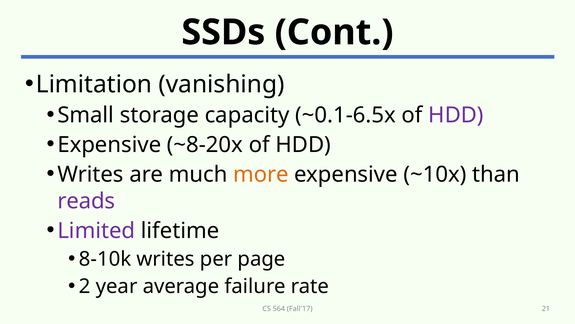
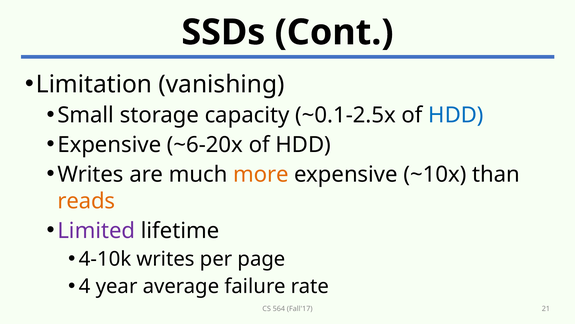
~0.1-6.5x: ~0.1-6.5x -> ~0.1-2.5x (345, 115)
HDD colour: purple -> blue (456, 115)
~8-20x: ~8-20x -> ~6-20x (205, 145)
reads colour: purple -> orange (86, 201)
8-10k: 8-10k -> 4-10k (105, 259)
2: 2 -> 4 (85, 286)
